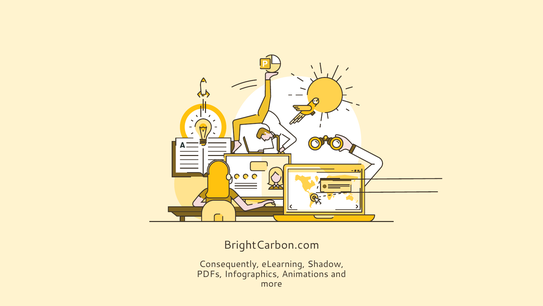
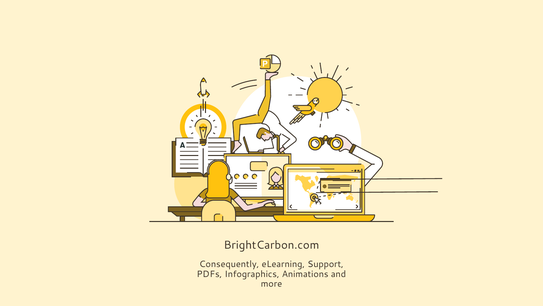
Shadow: Shadow -> Support (325, 264)
